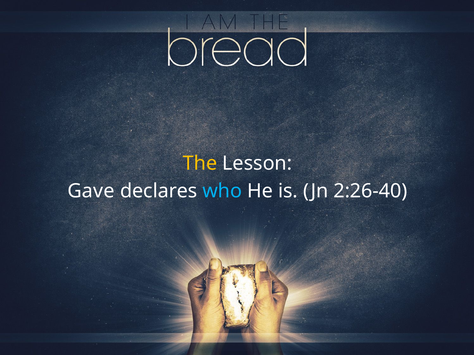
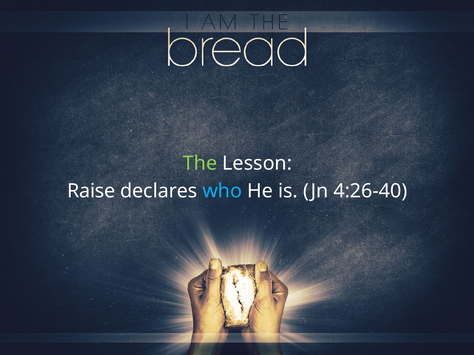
The colour: yellow -> light green (200, 164)
Gave: Gave -> Raise (91, 191)
2:26-40: 2:26-40 -> 4:26-40 (370, 191)
